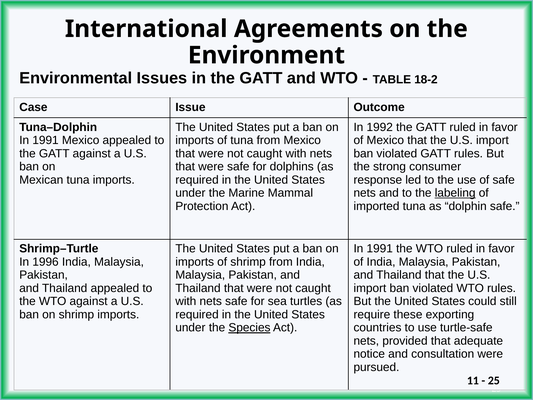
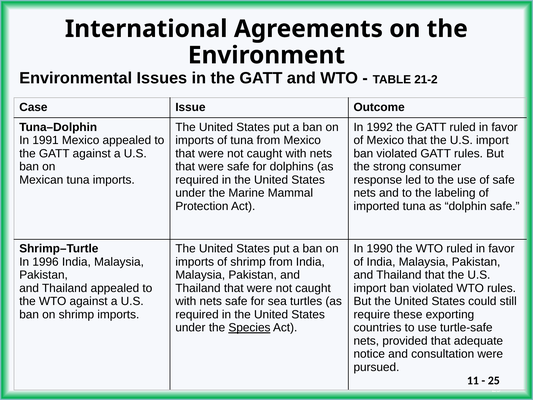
18-2: 18-2 -> 21-2 (426, 79)
labeling underline: present -> none (455, 193)
1991: 1991 -> 1990 (380, 249)
